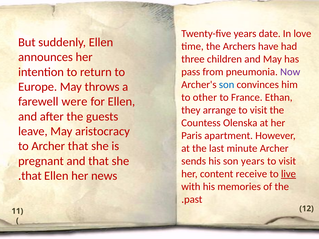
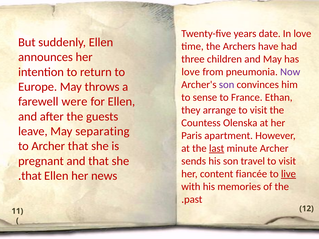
pass: pass -> love (191, 72)
son colour: blue -> purple (227, 85)
other: other -> sense (205, 97)
aristocracy: aristocracy -> separating (102, 131)
last underline: none -> present (217, 148)
son years: years -> travel (253, 161)
receive: receive -> fiancée (251, 174)
